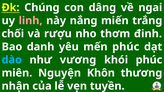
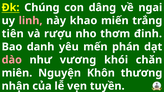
nắng: nắng -> khao (84, 21)
chối: chối -> tiên (13, 34)
mến phúc: phúc -> phán (126, 47)
dào colour: light blue -> pink (12, 60)
khói phúc: phúc -> chăn (149, 60)
